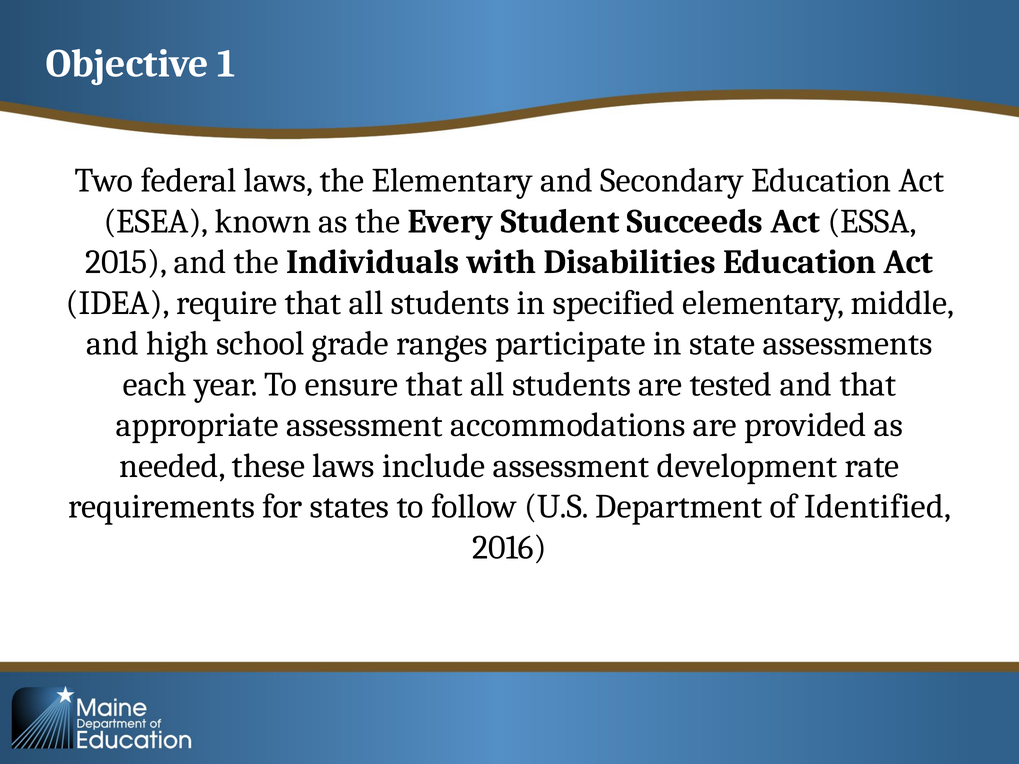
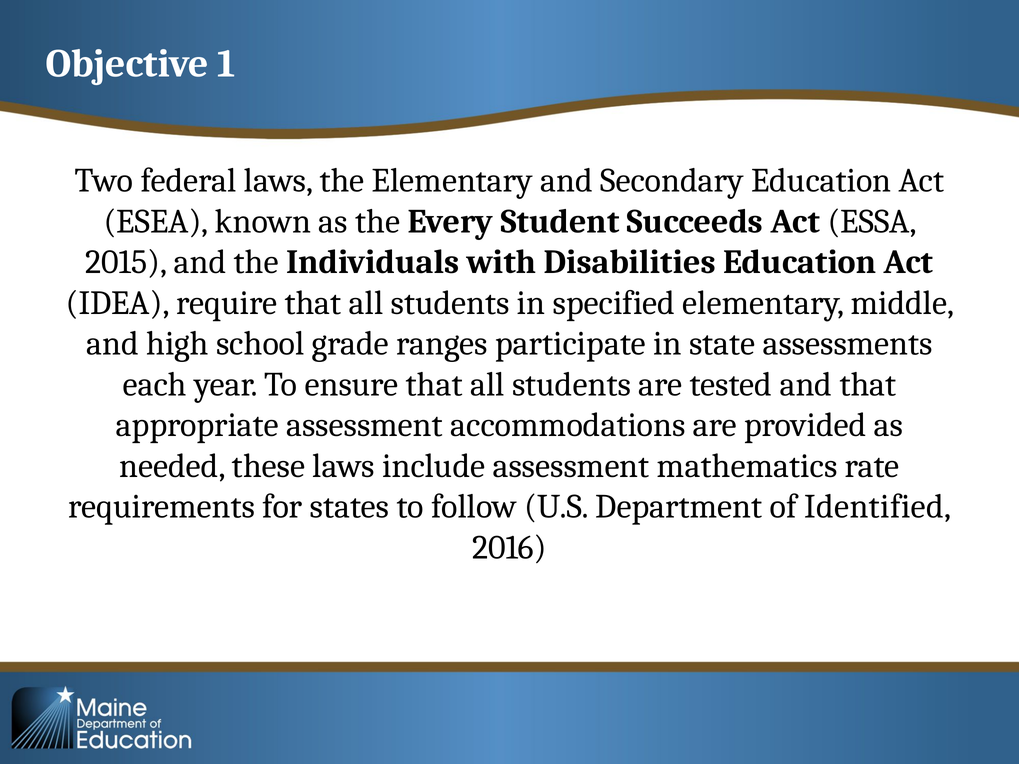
development: development -> mathematics (747, 466)
